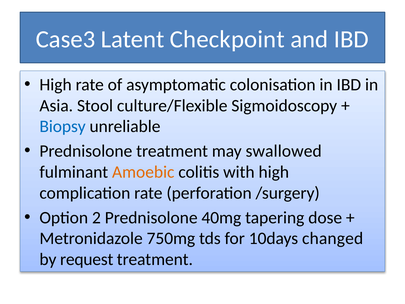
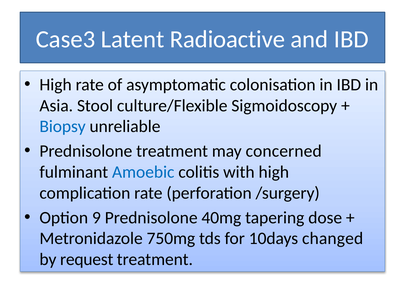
Checkpoint: Checkpoint -> Radioactive (227, 39)
swallowed: swallowed -> concerned (284, 151)
Amoebic colour: orange -> blue (143, 172)
2: 2 -> 9 (96, 217)
